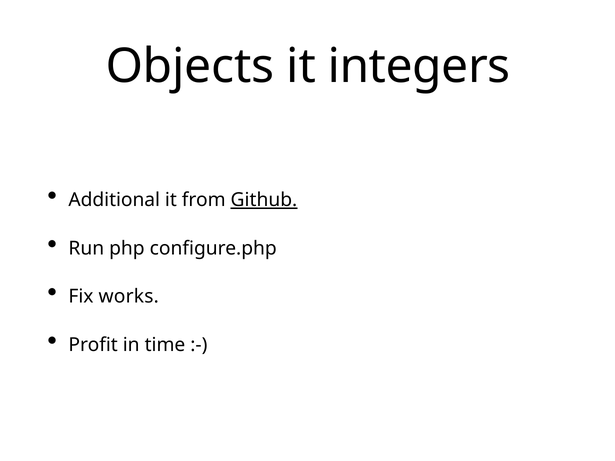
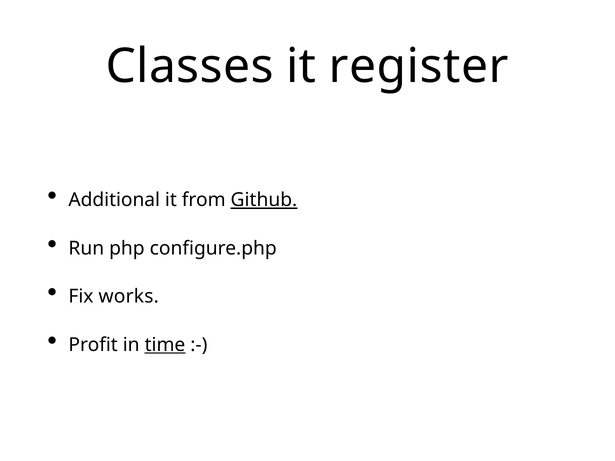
Objects: Objects -> Classes (190, 66)
integers: integers -> register (419, 66)
time underline: none -> present (165, 345)
